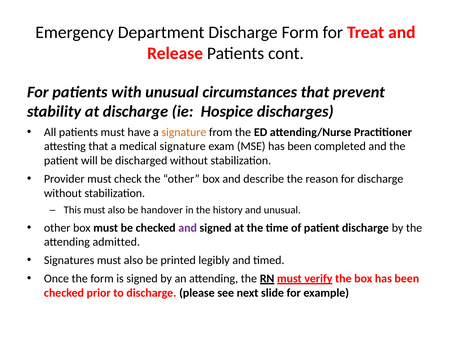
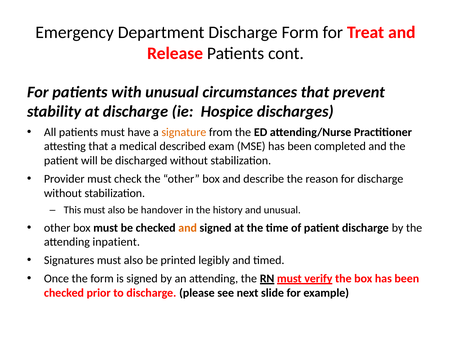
medical signature: signature -> described (183, 147)
and colour: purple -> orange (188, 228)
admitted: admitted -> inpatient (116, 242)
